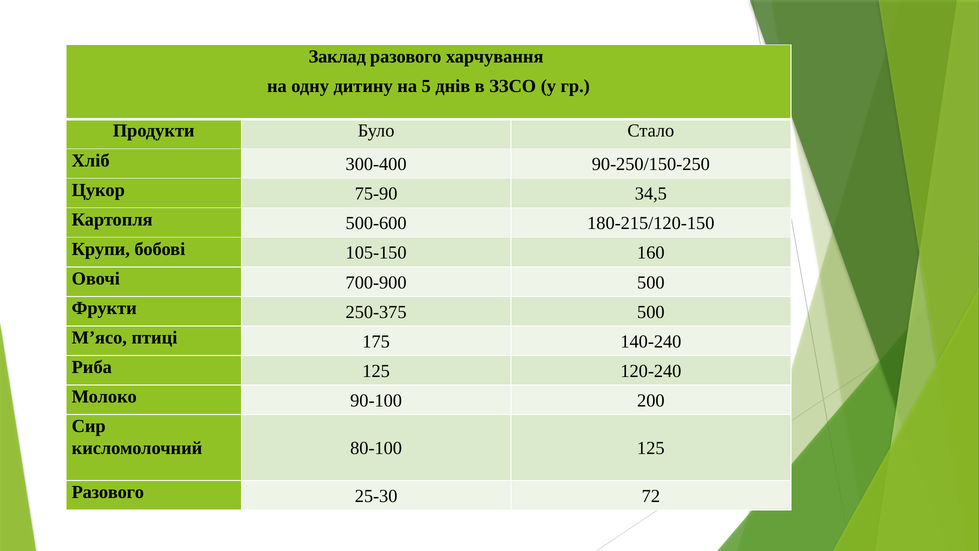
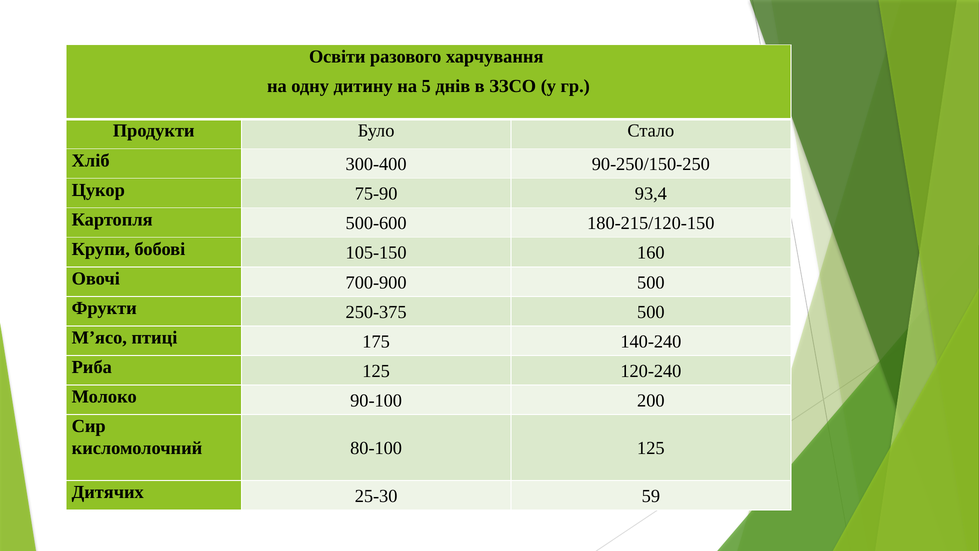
Заклад: Заклад -> Освіти (337, 56)
34,5: 34,5 -> 93,4 (651, 194)
Разового: Разового -> Дитячих (108, 492)
72: 72 -> 59 (651, 496)
